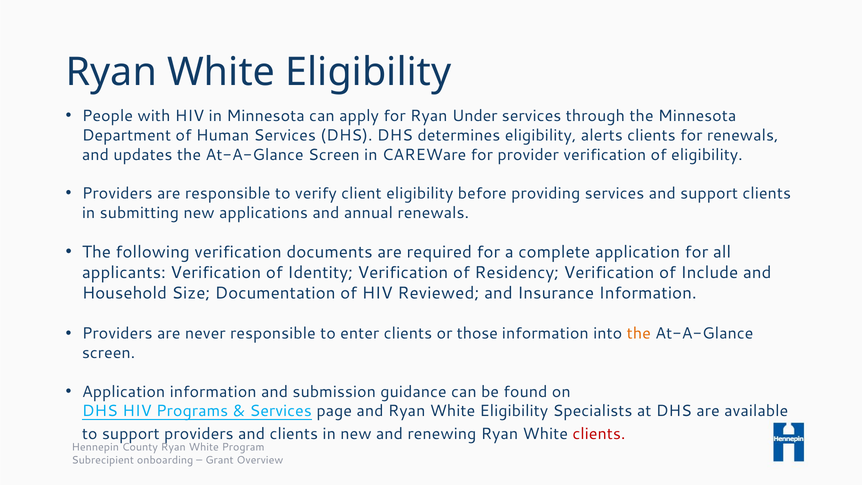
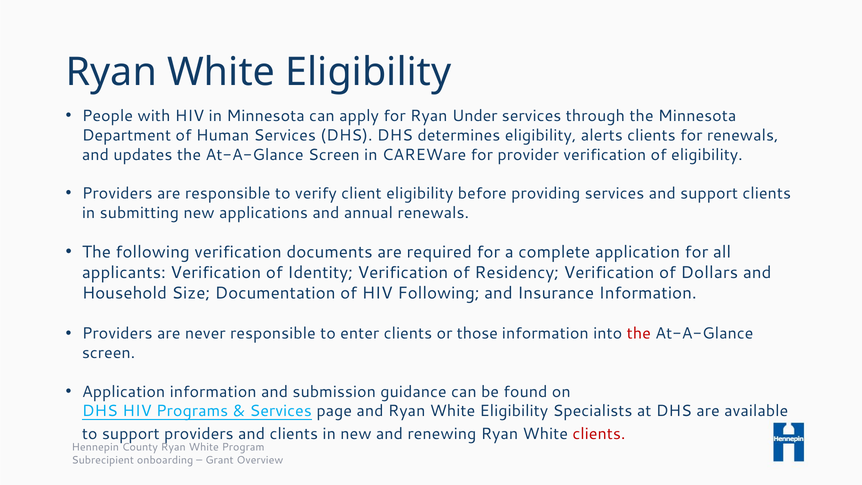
Include: Include -> Dollars (709, 273)
HIV Reviewed: Reviewed -> Following (438, 293)
the colour: orange -> red (639, 333)
